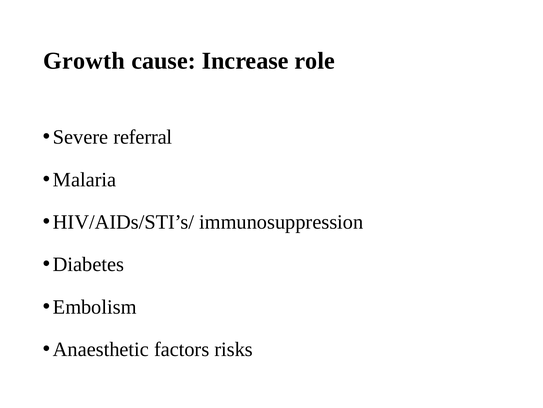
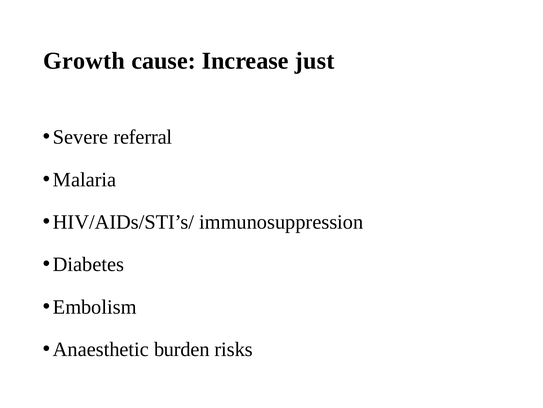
role: role -> just (315, 61)
factors: factors -> burden (182, 349)
